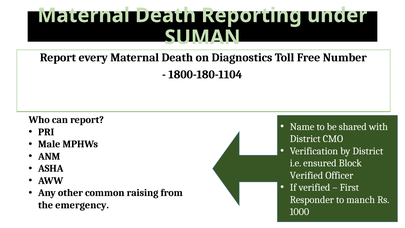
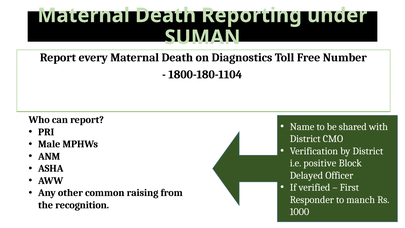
ensured: ensured -> positive (320, 163)
Verified: Verified -> Delayed (306, 175)
emergency: emergency -> recognition (82, 205)
